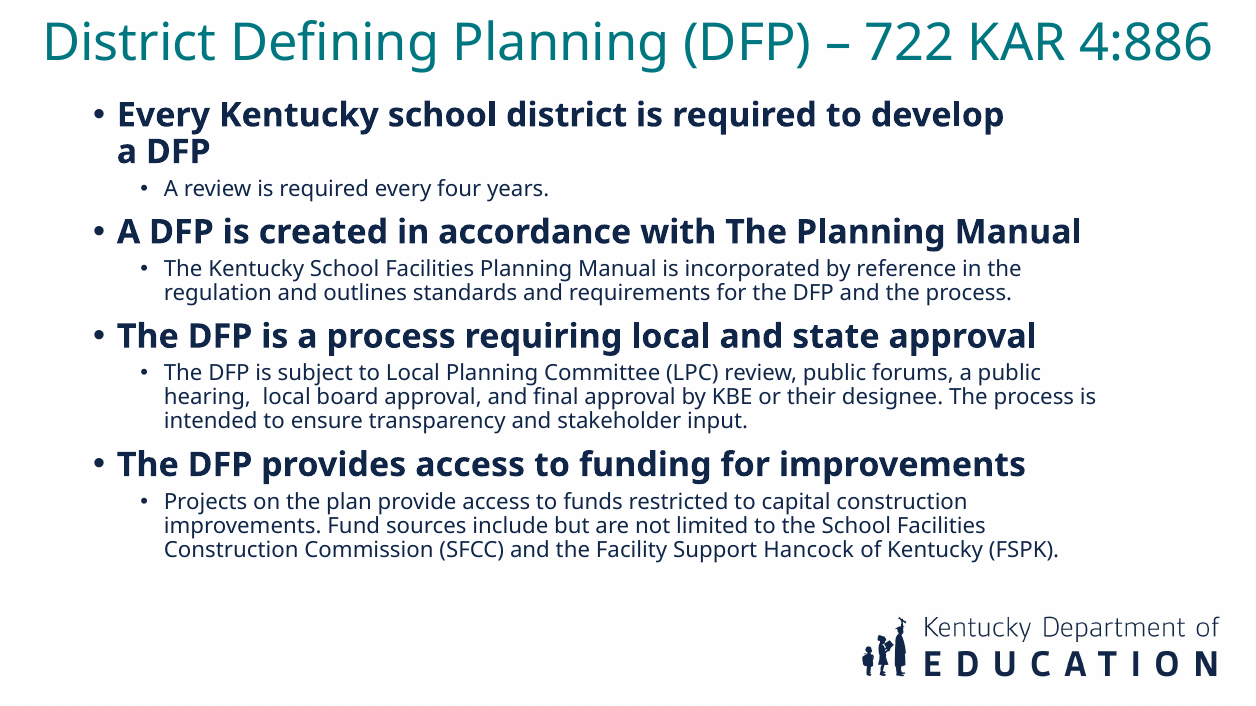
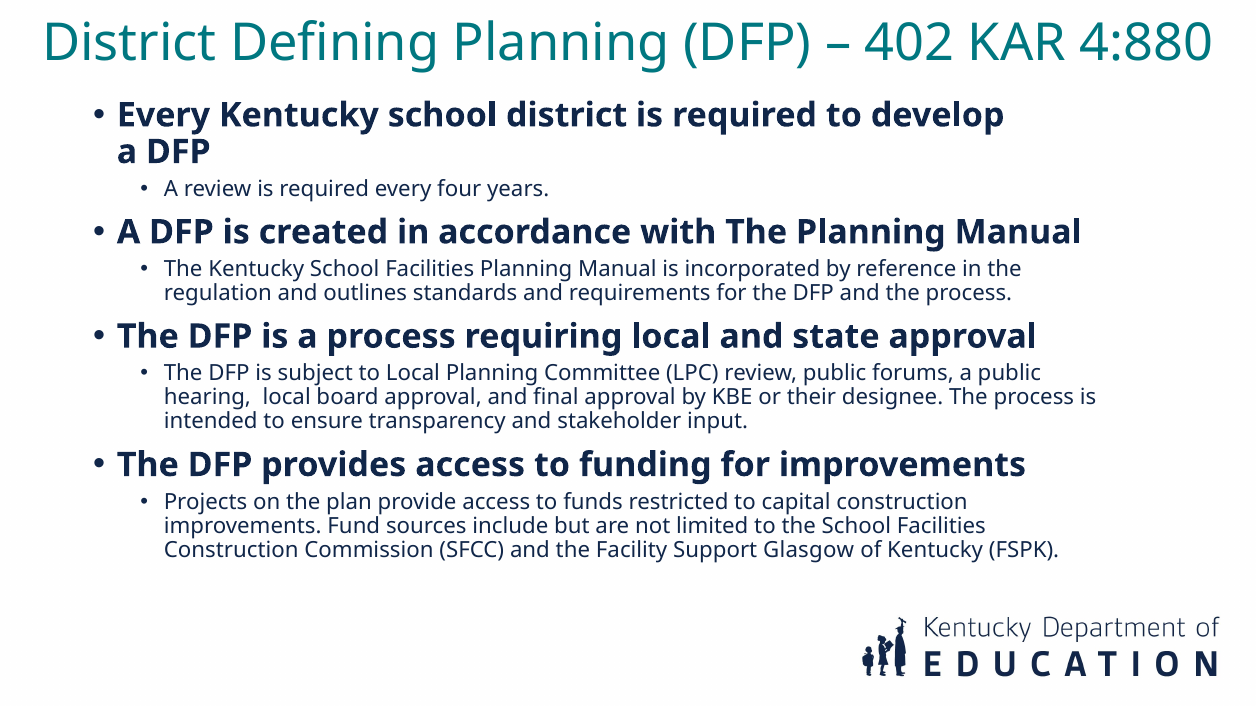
722: 722 -> 402 (910, 44)
4:886: 4:886 -> 4:880 (1147, 44)
Hancock: Hancock -> Glasgow (809, 550)
